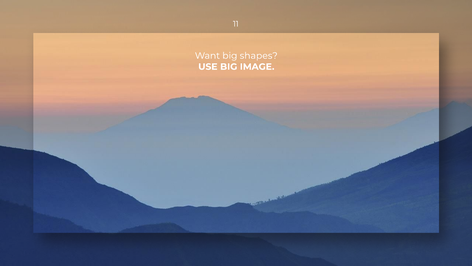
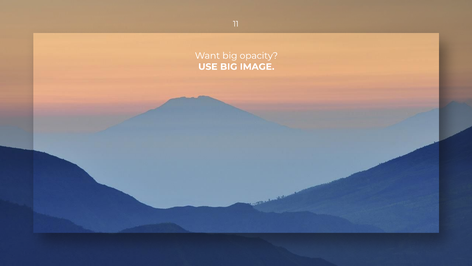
shapes: shapes -> opacity (259, 56)
